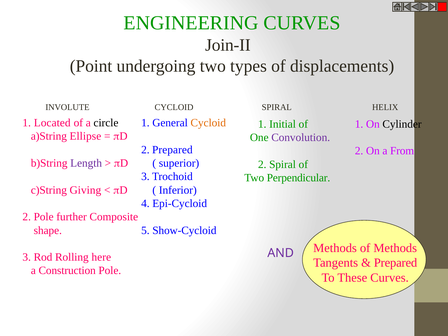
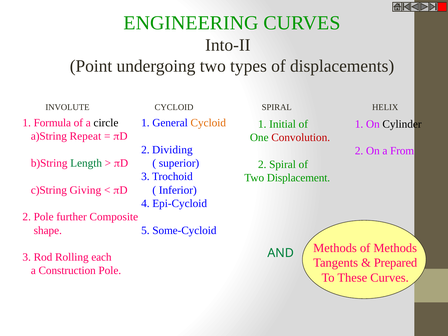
Join-II: Join-II -> Into-II (228, 45)
Located: Located -> Formula (52, 123)
Ellipse: Ellipse -> Repeat (85, 136)
Convolution colour: purple -> red (301, 137)
2 Prepared: Prepared -> Dividing (172, 150)
Length colour: purple -> green (86, 163)
Perpendicular: Perpendicular -> Displacement (298, 178)
Show-Cycloid: Show-Cycloid -> Some-Cycloid (184, 230)
AND colour: purple -> green (281, 253)
here: here -> each (101, 257)
